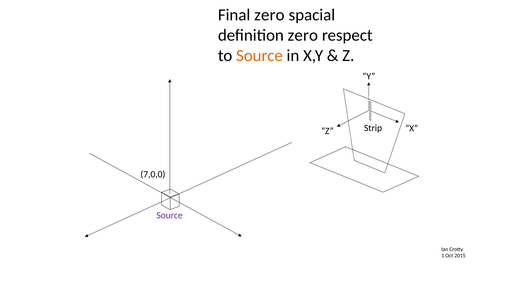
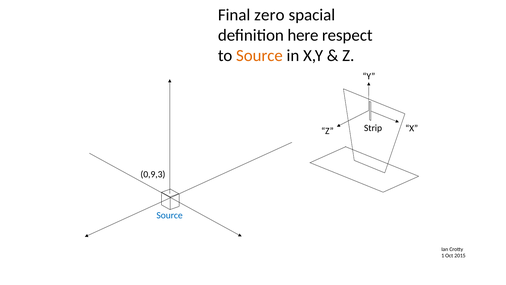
definition zero: zero -> here (303, 35)
7,0,0: 7,0,0 -> 0,9,3 (153, 174)
Source colour: purple -> blue (170, 215)
